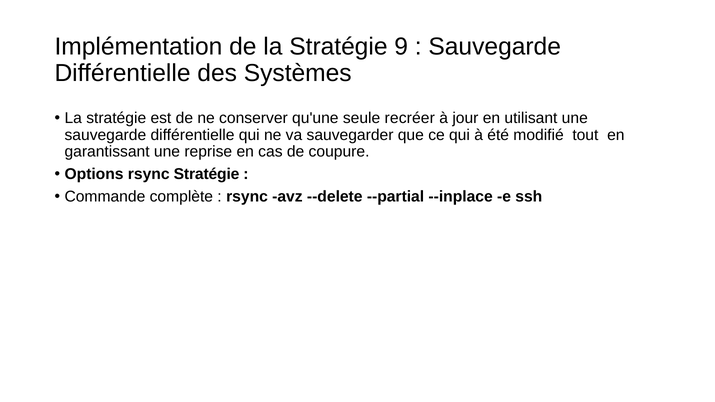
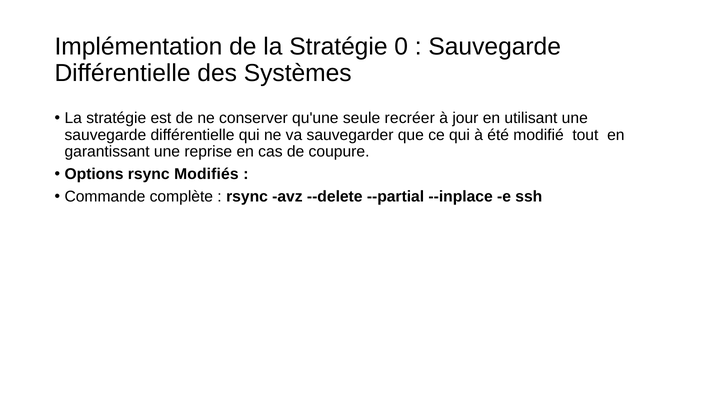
9: 9 -> 0 (401, 47)
rsync Stratégie: Stratégie -> Modifiés (206, 174)
